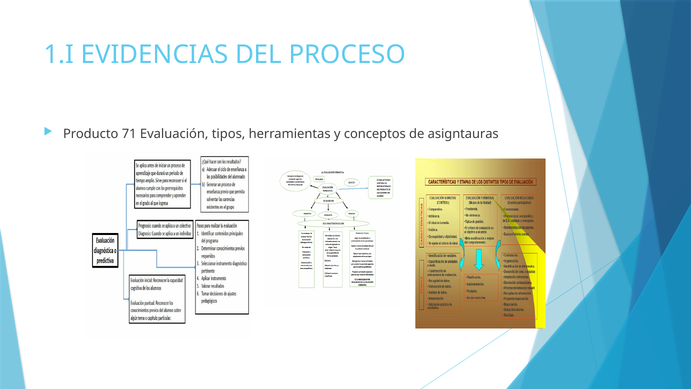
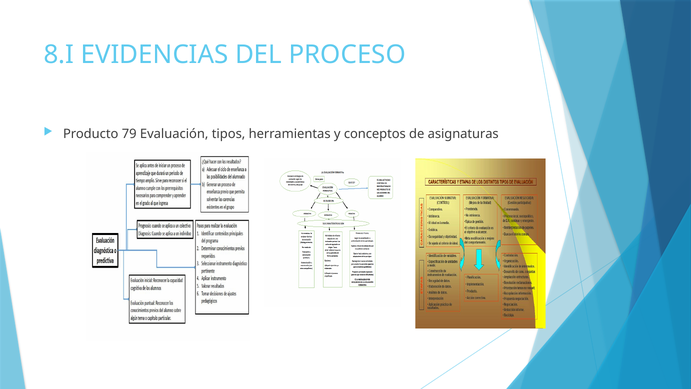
1.I: 1.I -> 8.I (59, 54)
71: 71 -> 79 (129, 134)
asigntauras: asigntauras -> asignaturas (463, 134)
